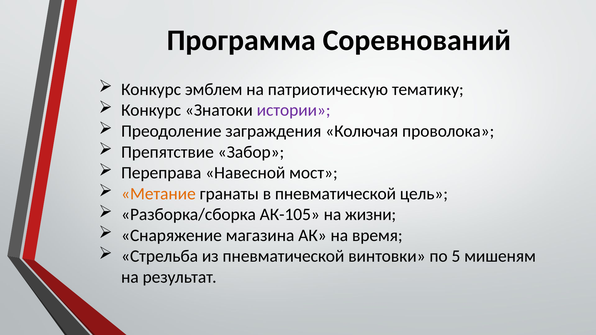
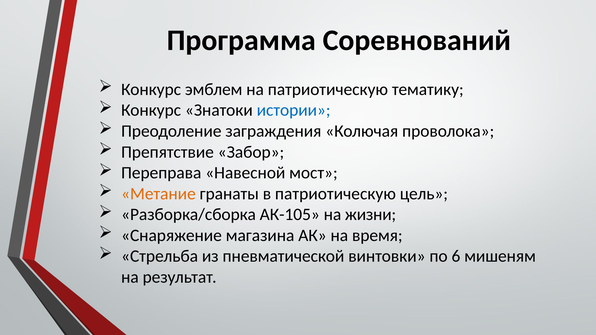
истории colour: purple -> blue (294, 110)
в пневматической: пневматической -> патриотическую (335, 194)
5: 5 -> 6 (456, 256)
